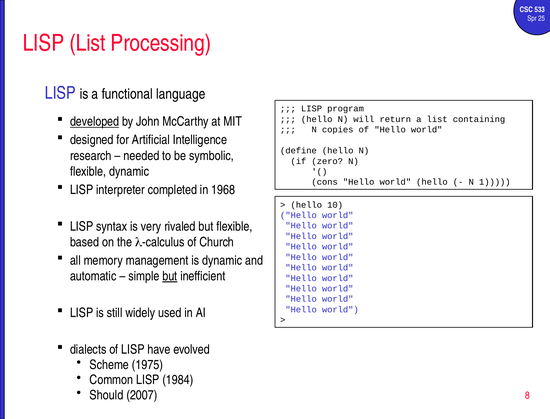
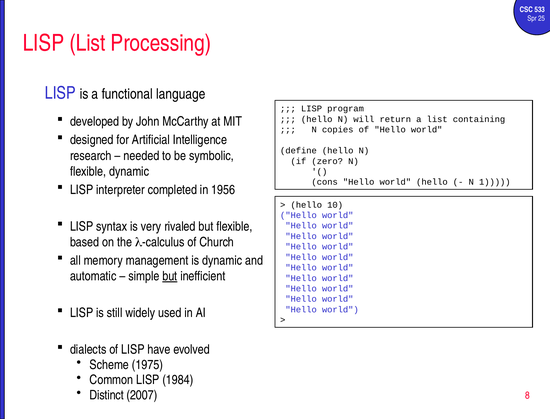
developed underline: present -> none (95, 122)
1968: 1968 -> 1956 (223, 190)
Should: Should -> Distinct (107, 395)
